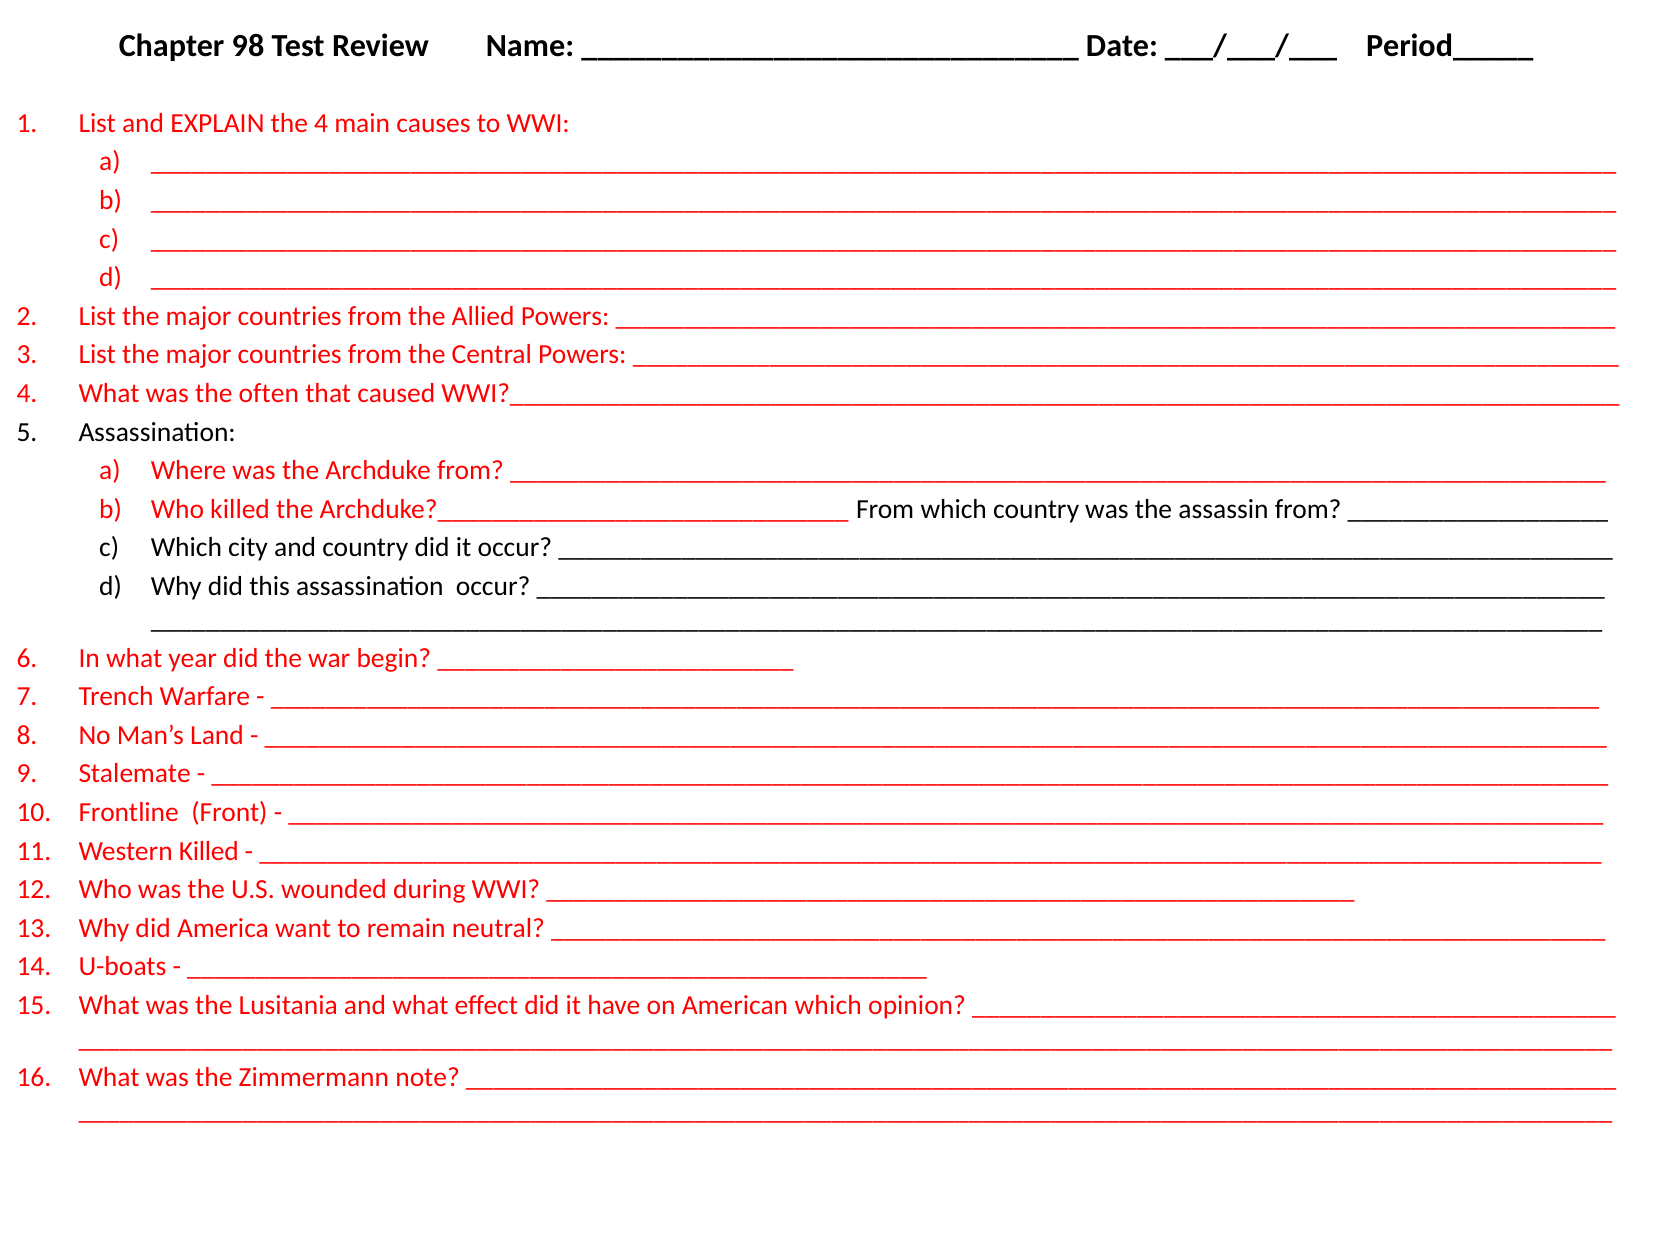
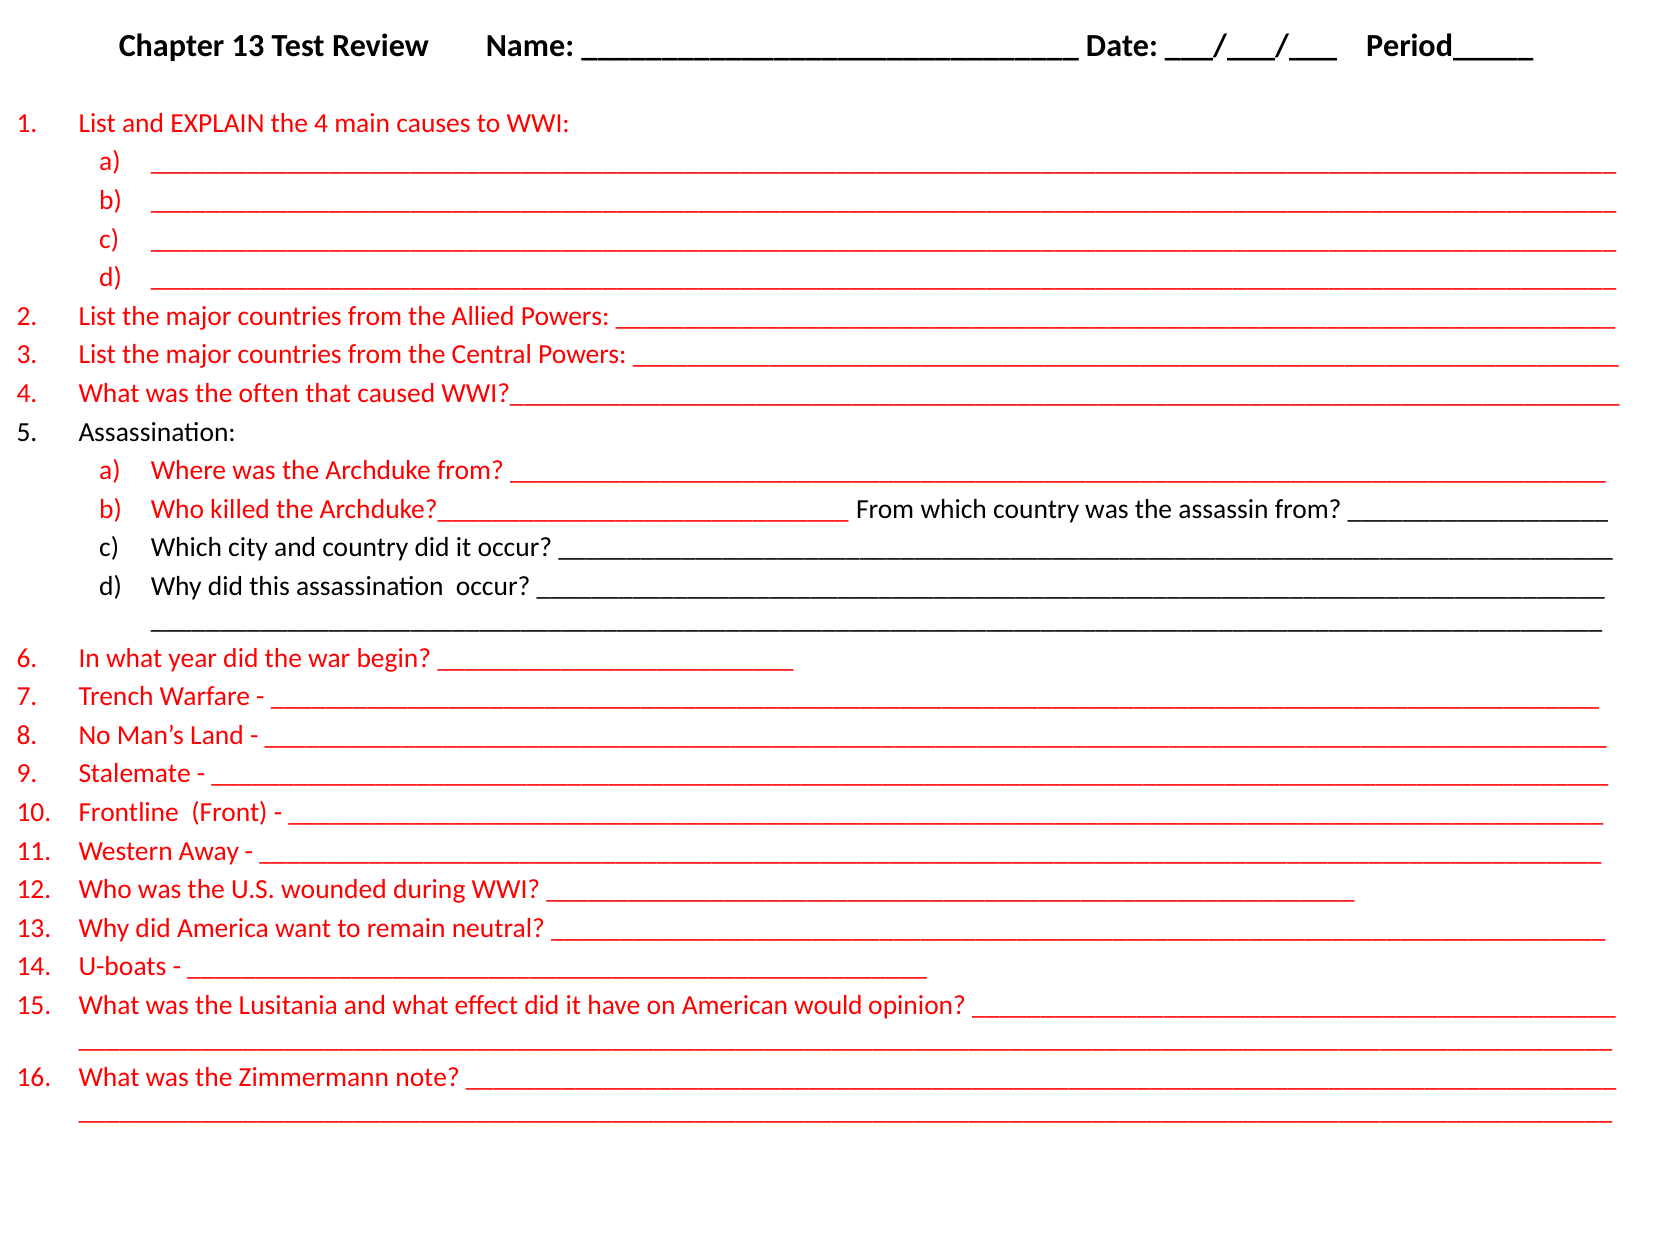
Chapter 98: 98 -> 13 (248, 46)
Western Killed: Killed -> Away (209, 851)
American which: which -> would (828, 1005)
